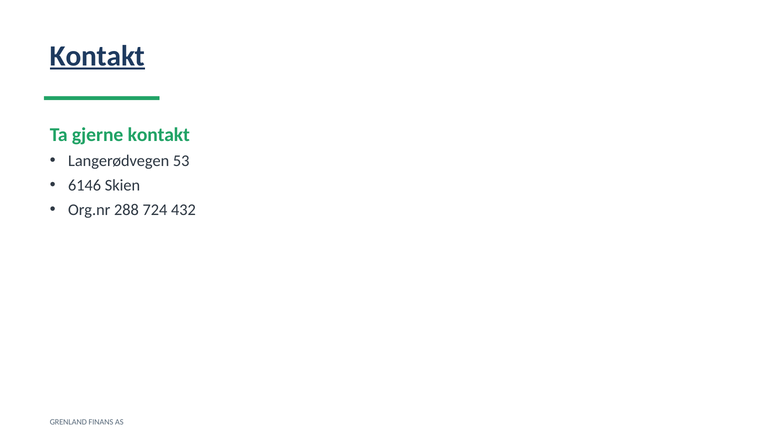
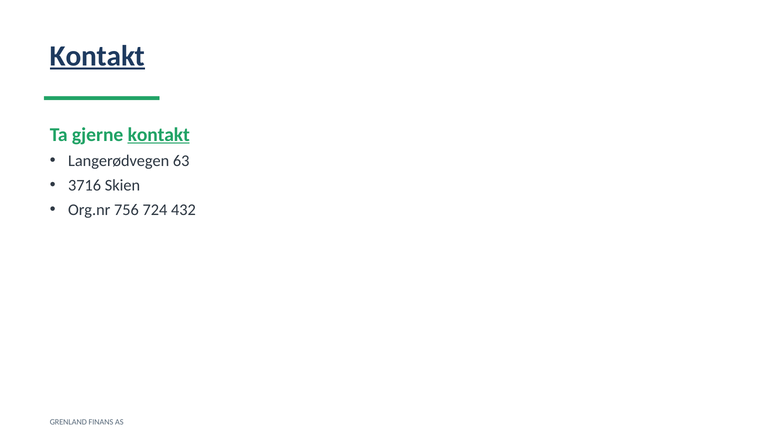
kontakt underline: none -> present (159, 135)
53: 53 -> 63 (181, 161)
6146: 6146 -> 3716 (85, 185)
288: 288 -> 756 (126, 210)
